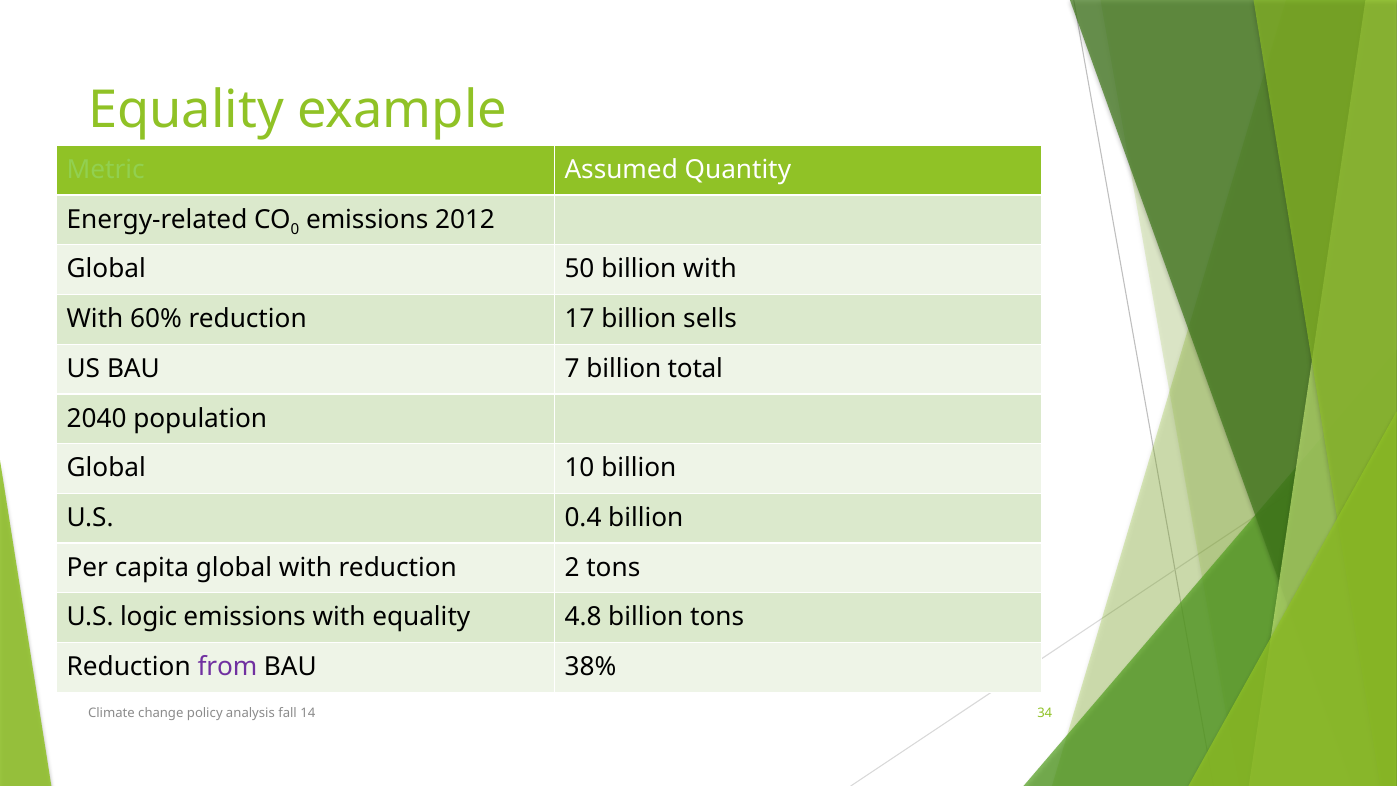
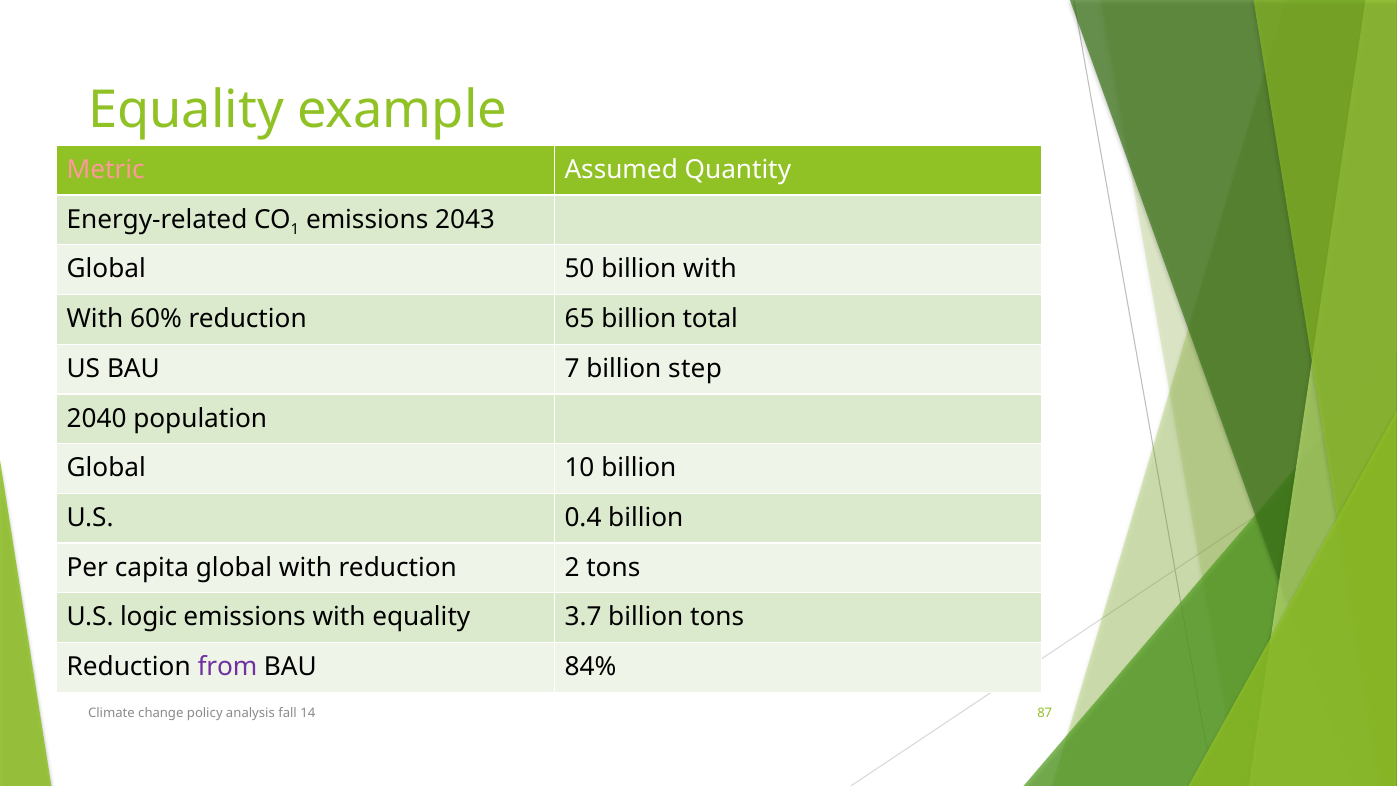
Metric colour: light green -> pink (106, 170)
0: 0 -> 1 (295, 230)
2012: 2012 -> 2043 (465, 220)
17: 17 -> 65 (580, 319)
sells: sells -> total (710, 319)
total: total -> step (695, 369)
4.8: 4.8 -> 3.7 (583, 617)
38%: 38% -> 84% (590, 667)
34: 34 -> 87 (1045, 713)
